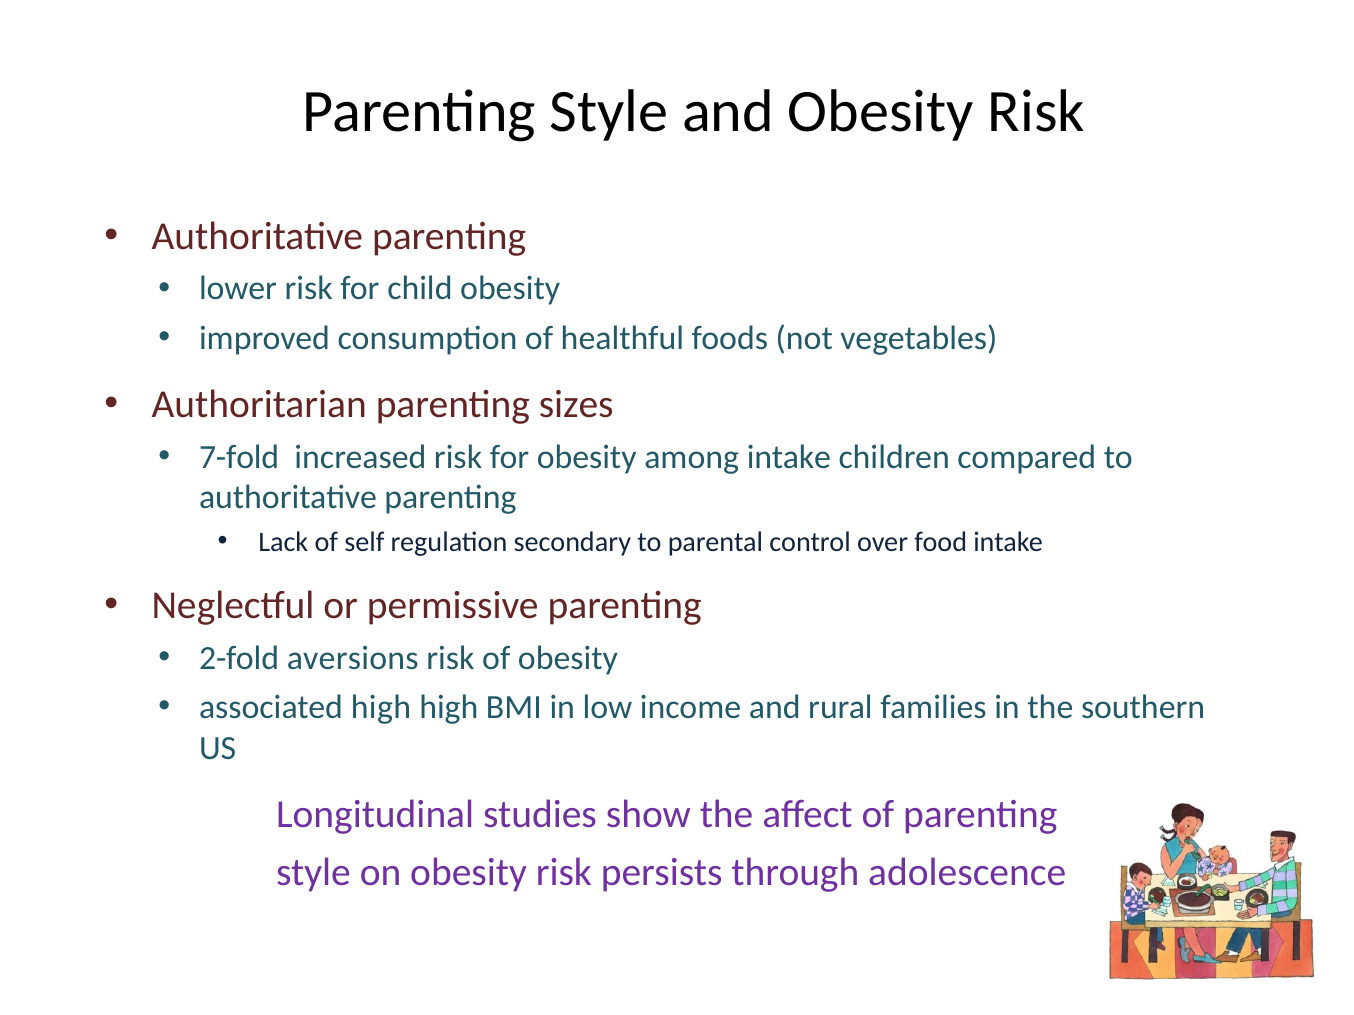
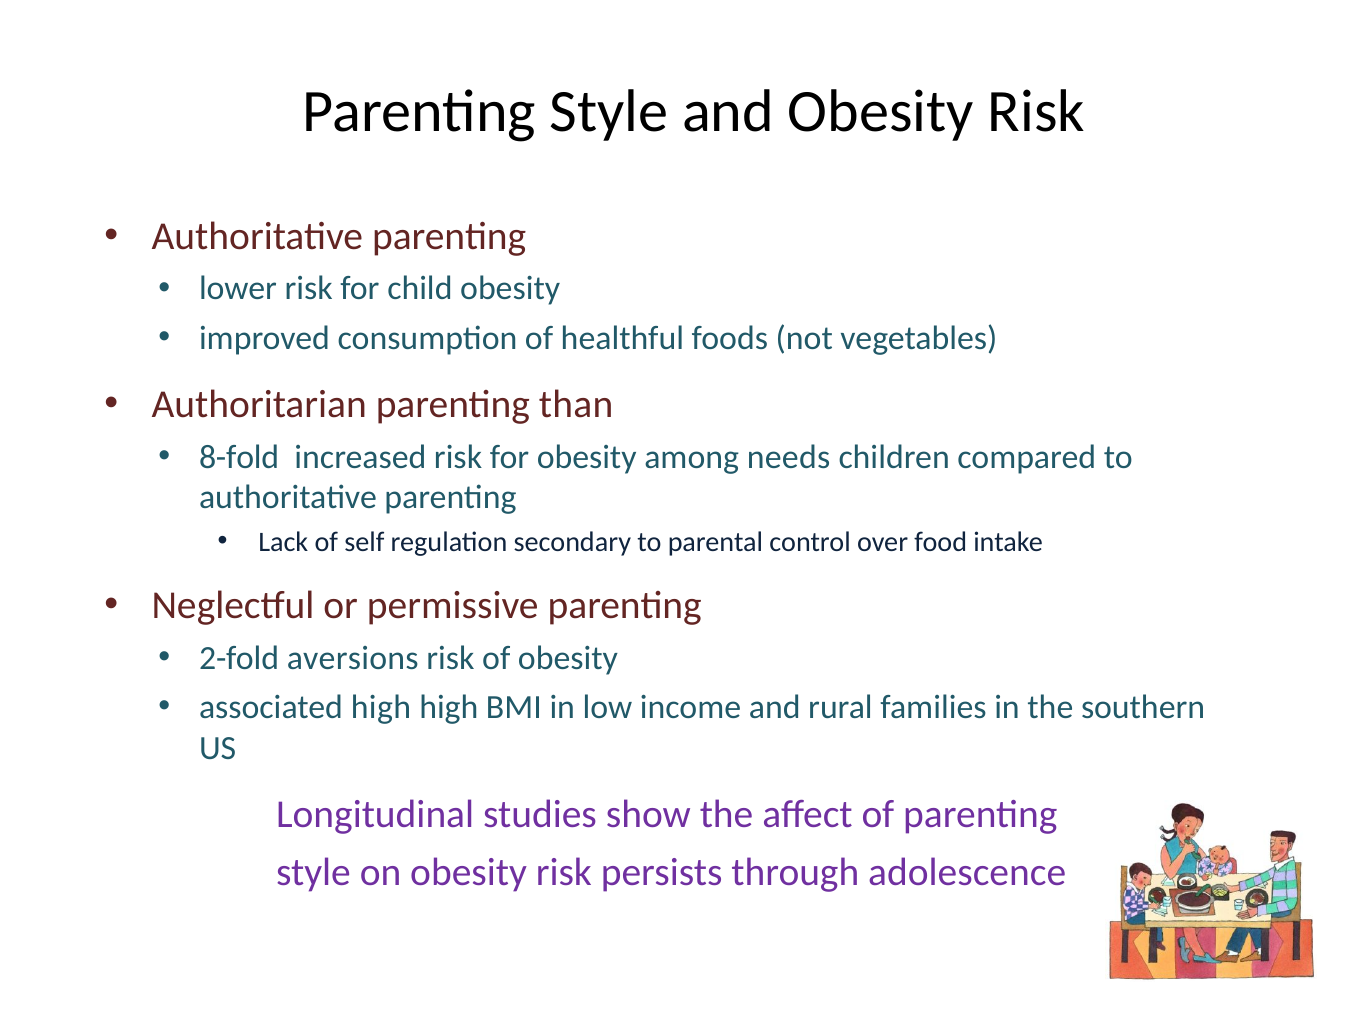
sizes: sizes -> than (576, 405)
7-fold: 7-fold -> 8-fold (239, 457)
among intake: intake -> needs (789, 457)
